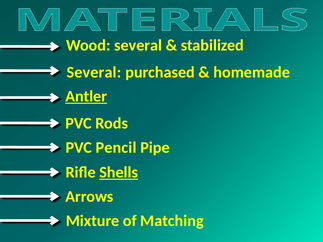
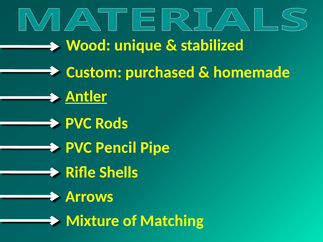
Wood several: several -> unique (138, 45)
Several: Several -> Custom (94, 72)
Shells underline: present -> none (119, 173)
